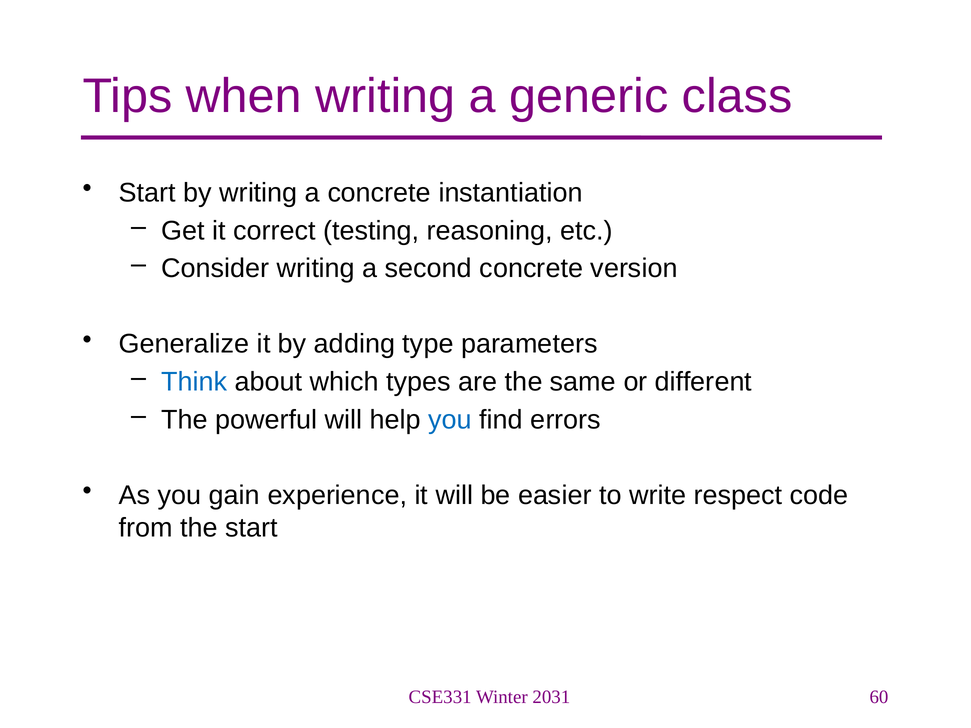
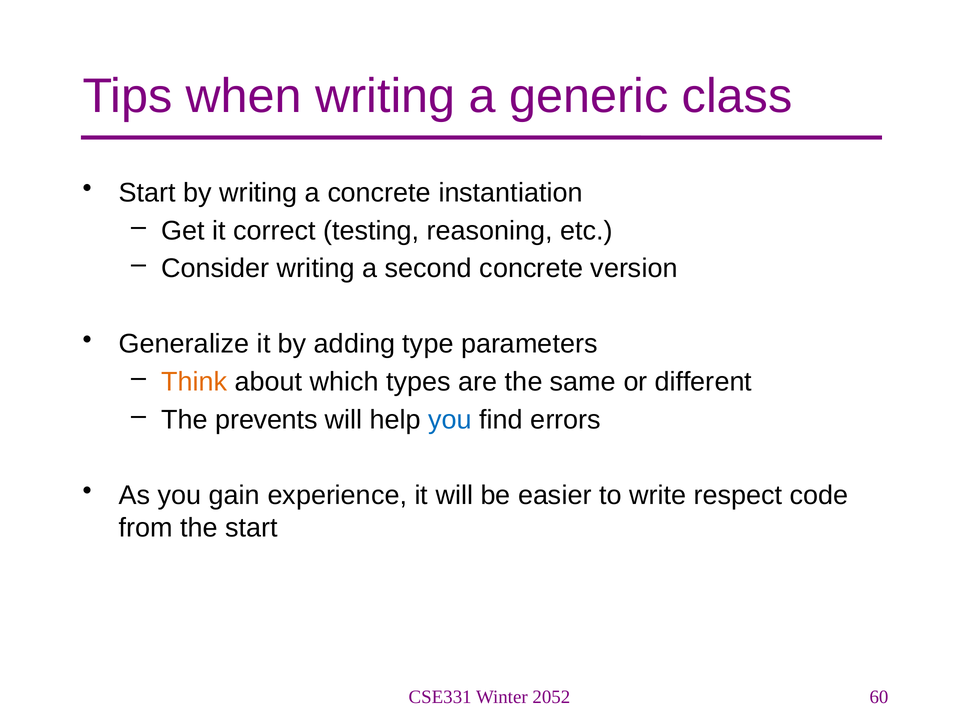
Think colour: blue -> orange (194, 382)
powerful: powerful -> prevents (266, 420)
2031: 2031 -> 2052 (551, 697)
